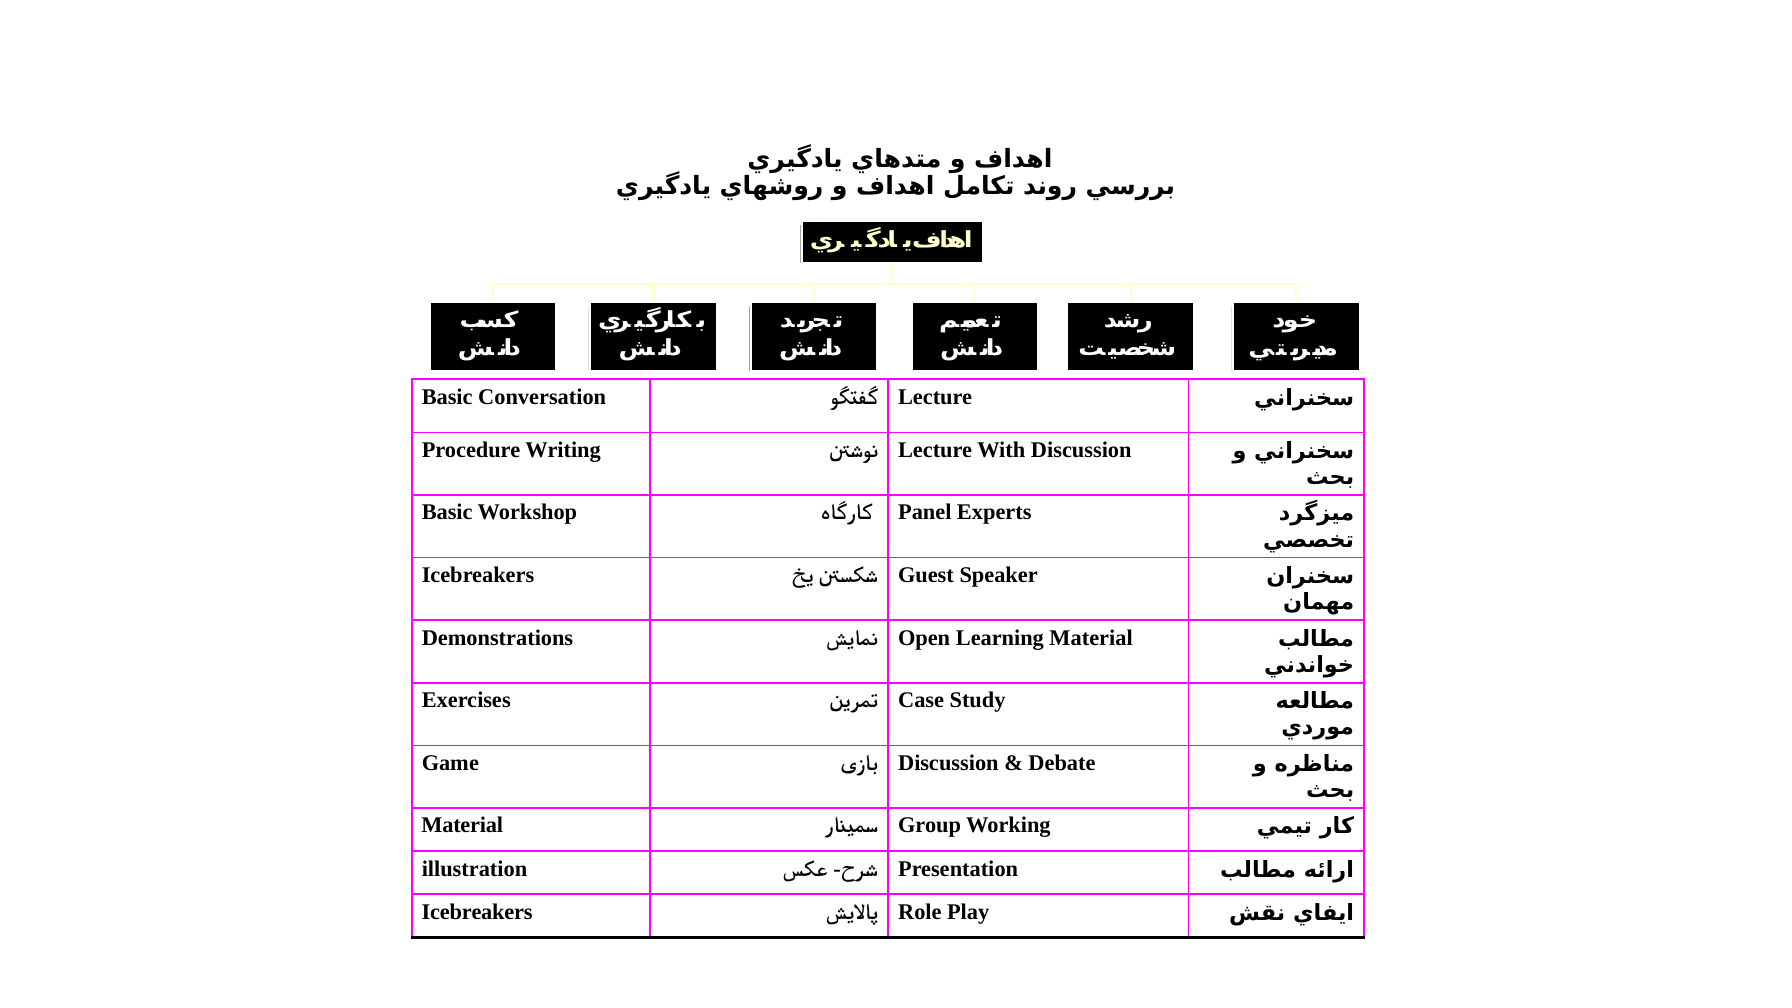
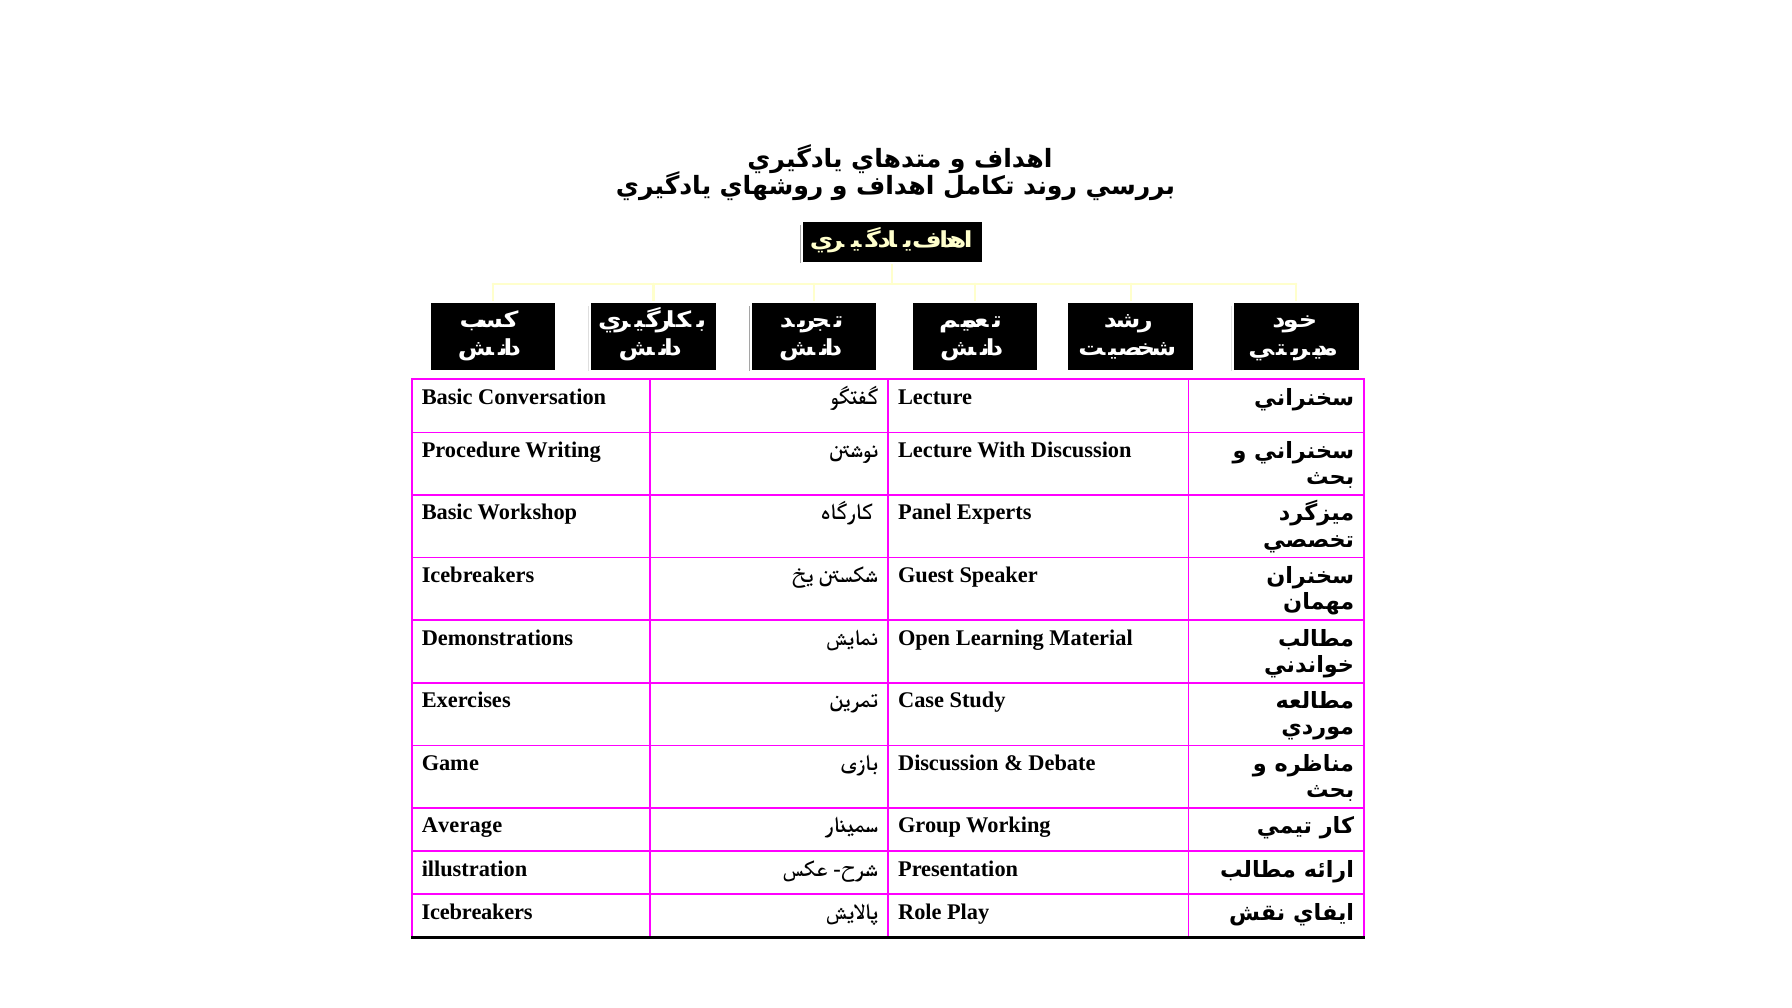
Material: Material -> Average (462, 826)
